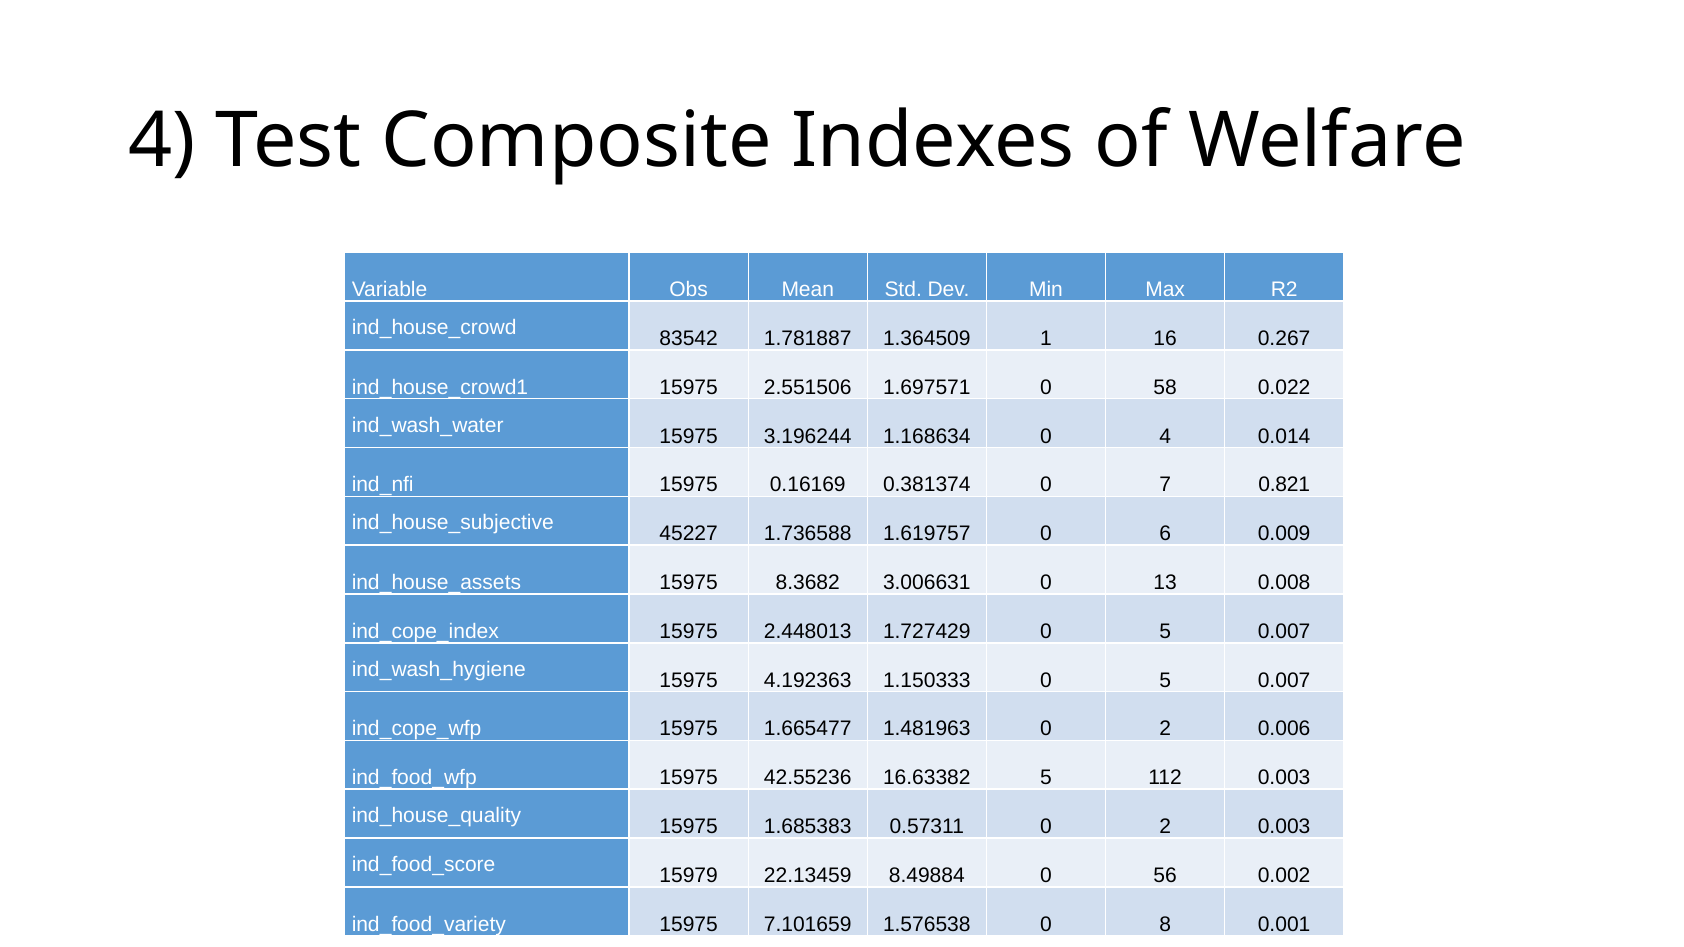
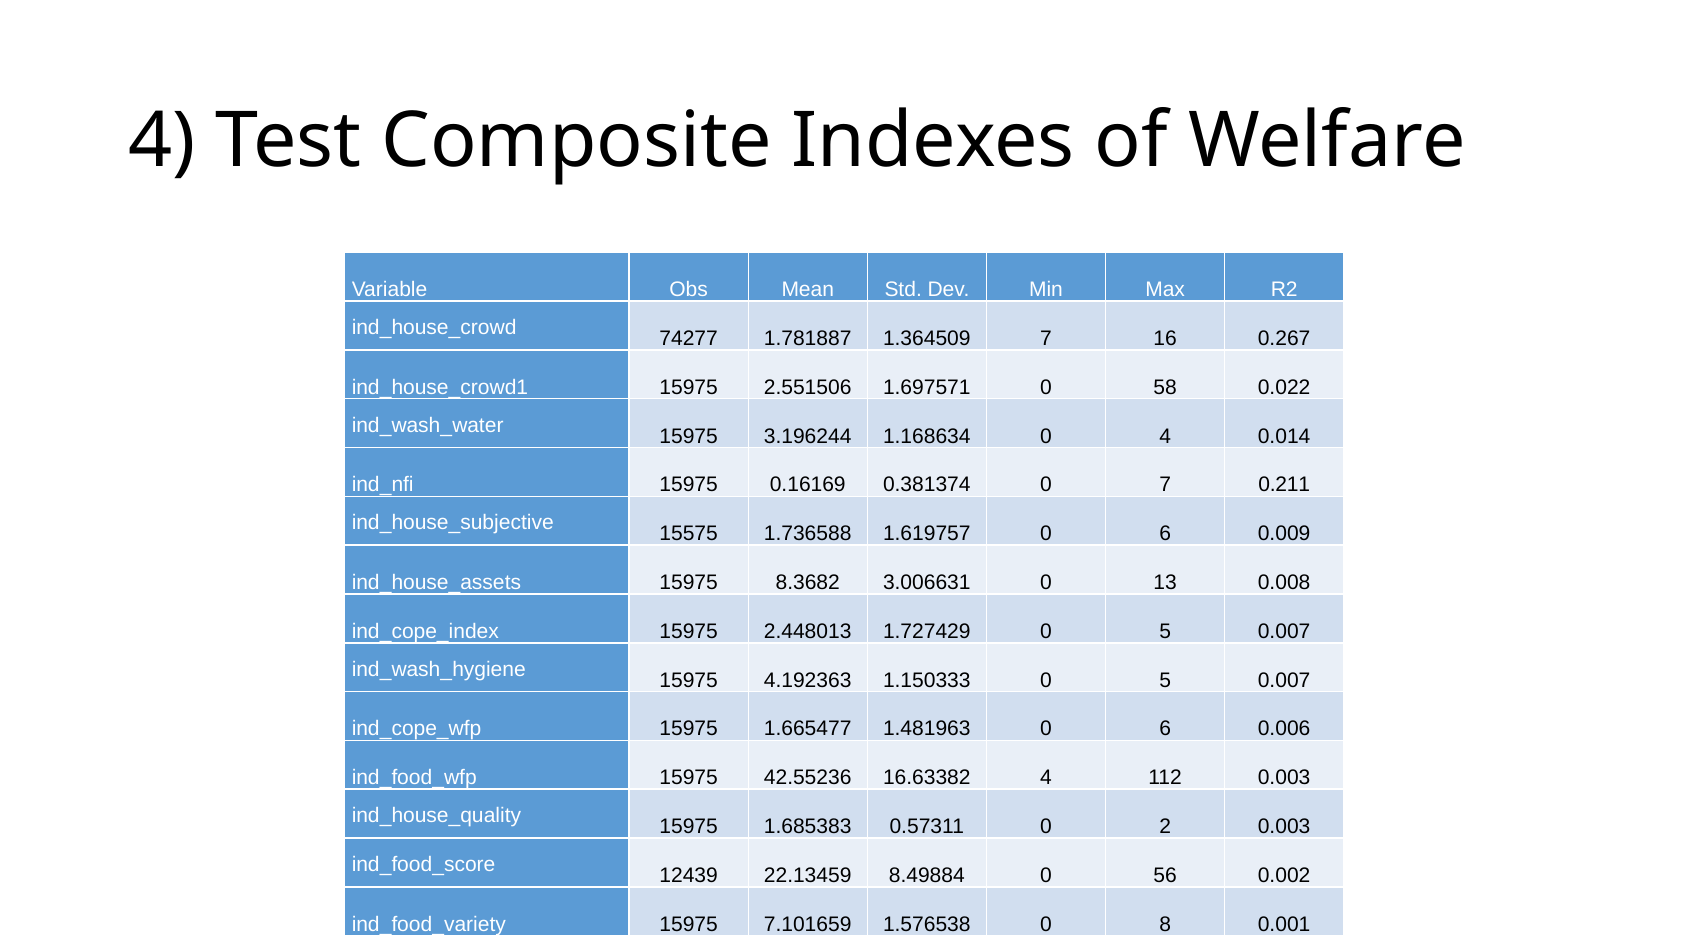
83542: 83542 -> 74277 (689, 339)
1.364509 1: 1 -> 7 (1046, 339)
0.821: 0.821 -> 0.211 (1284, 485)
45227: 45227 -> 15575 (689, 534)
1.481963 0 2: 2 -> 6 (1165, 729)
16.63382 5: 5 -> 4 (1046, 778)
15979: 15979 -> 12439 (689, 876)
